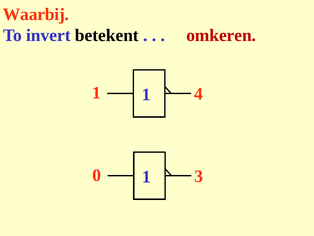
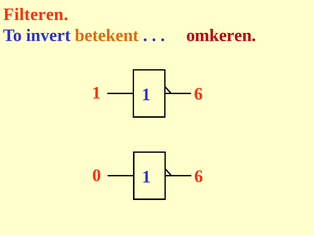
Waarbij: Waarbij -> Filteren (36, 14)
betekent colour: black -> orange (107, 35)
1 4: 4 -> 6 (198, 94)
0 3: 3 -> 6 (199, 176)
